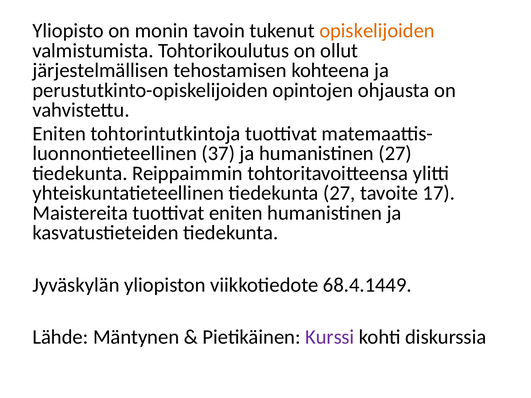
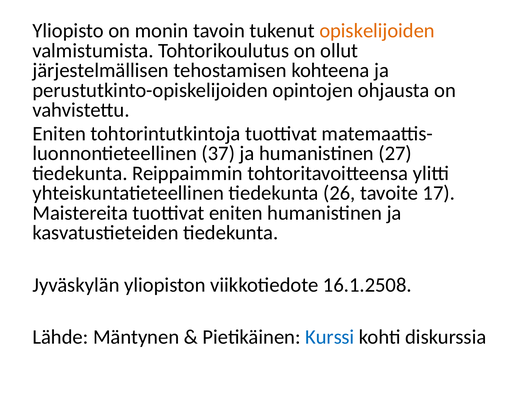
tiedekunta 27: 27 -> 26 (339, 193)
68.4.1449: 68.4.1449 -> 16.1.2508 (367, 285)
Kurssi colour: purple -> blue (330, 337)
